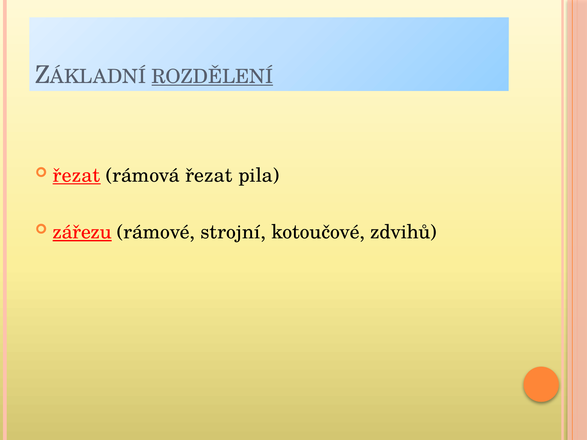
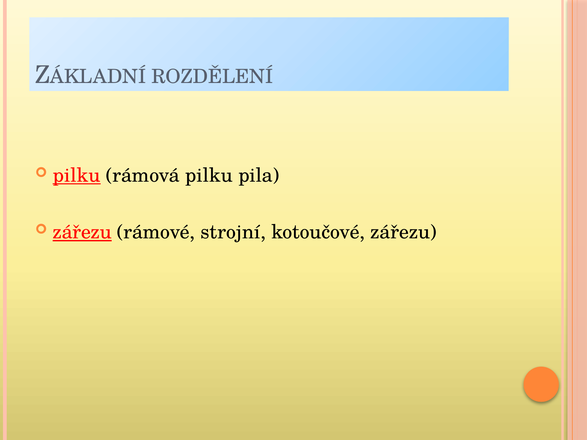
ROZDĚLENÍ underline: present -> none (212, 77)
řezat: řezat -> pilku (77, 175)
rámová řezat: řezat -> pilku (209, 175)
kotoučové zdvihů: zdvihů -> zářezu (403, 232)
